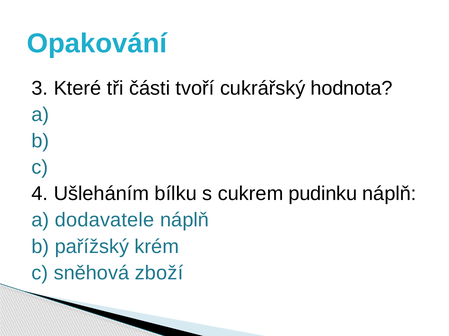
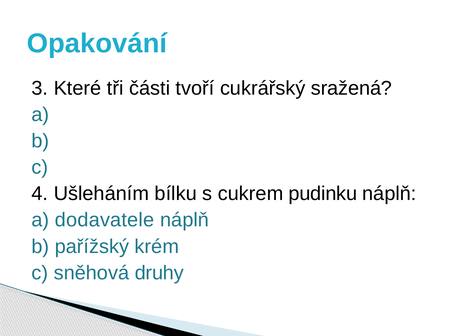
hodnota: hodnota -> sražená (352, 88)
zboží: zboží -> druhy (159, 273)
